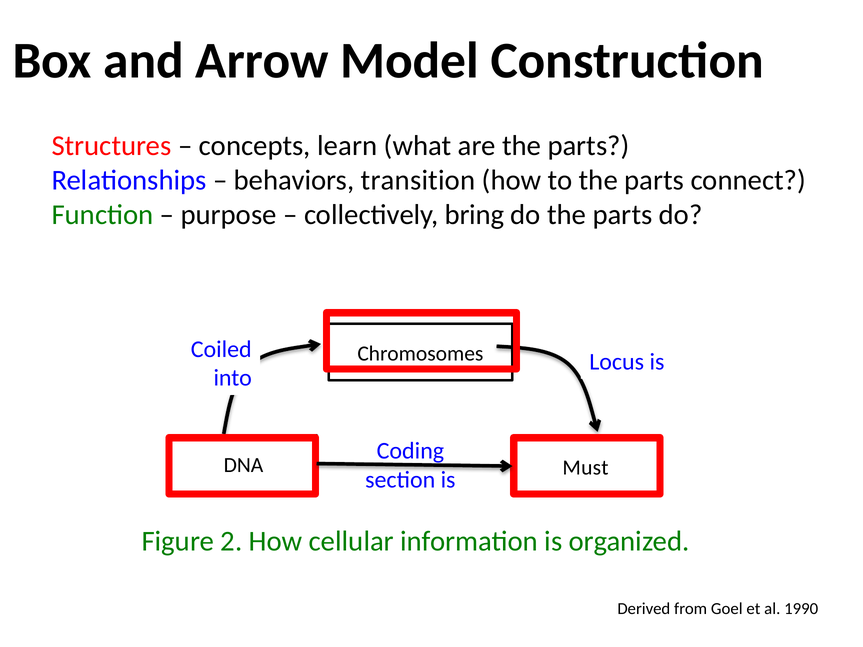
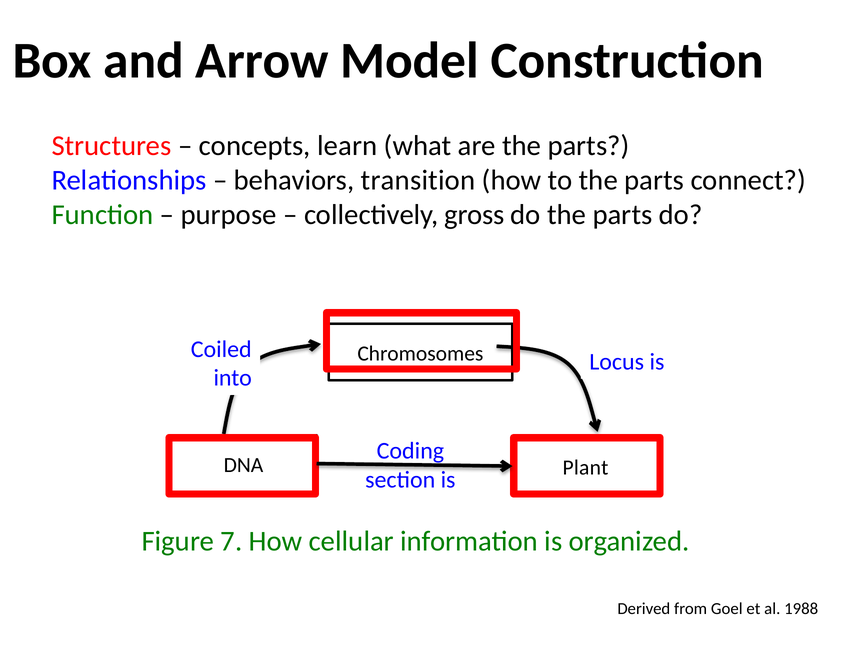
bring: bring -> gross (475, 215)
Must: Must -> Plant (586, 468)
2: 2 -> 7 (231, 541)
1990: 1990 -> 1988 (801, 609)
